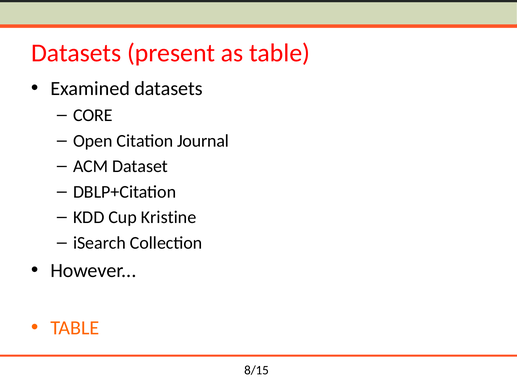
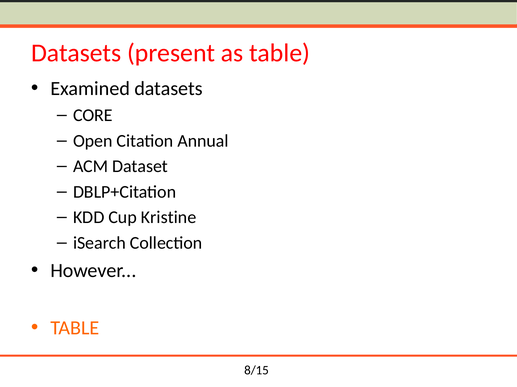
Journal: Journal -> Annual (203, 141)
